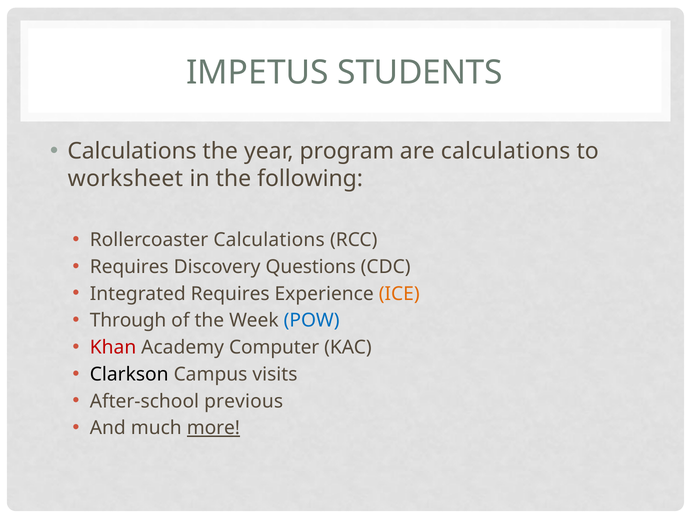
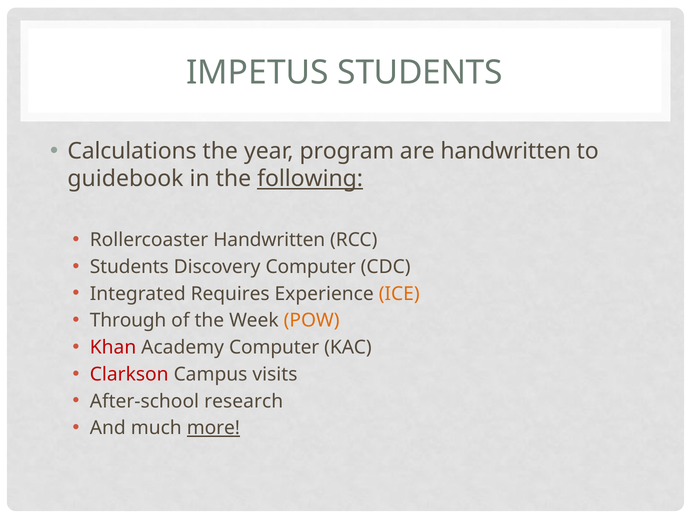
are calculations: calculations -> handwritten (506, 151)
worksheet: worksheet -> guidebook (125, 179)
following underline: none -> present (310, 179)
Rollercoaster Calculations: Calculations -> Handwritten (269, 240)
Requires: Requires -> Students (129, 267)
Discovery Questions: Questions -> Computer (311, 267)
POW colour: blue -> orange (312, 321)
Clarkson colour: black -> red (129, 375)
previous: previous -> research (244, 401)
